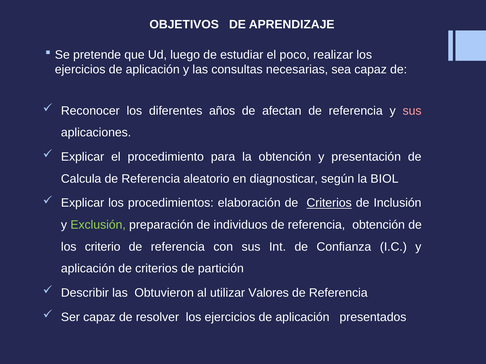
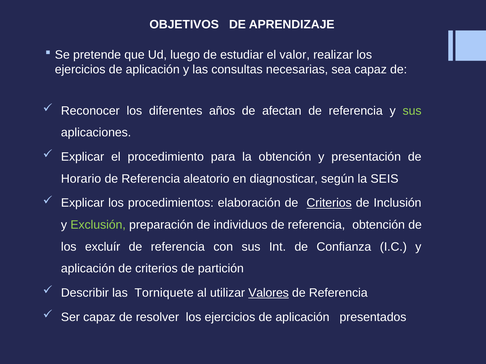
poco: poco -> valor (295, 55)
sus colour: pink -> light green (412, 111)
Calcula: Calcula -> Horario (81, 179)
BIOL: BIOL -> SEIS (385, 179)
criterio: criterio -> excluír (103, 247)
Obtuvieron: Obtuvieron -> Torniquete (164, 293)
Valores underline: none -> present (269, 293)
